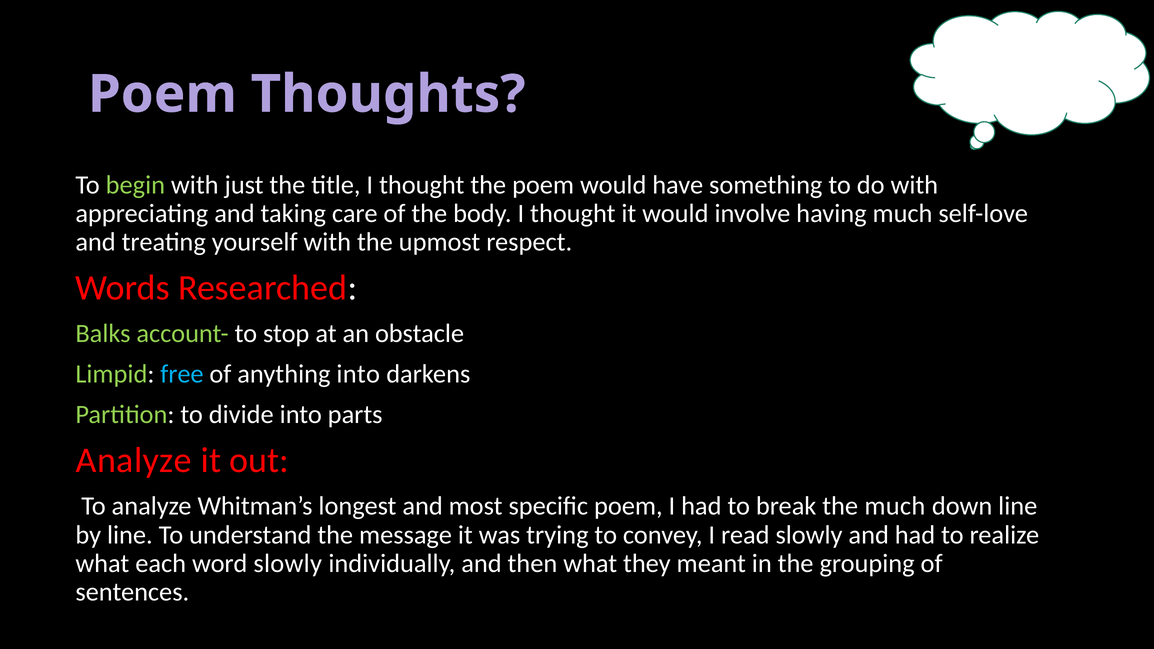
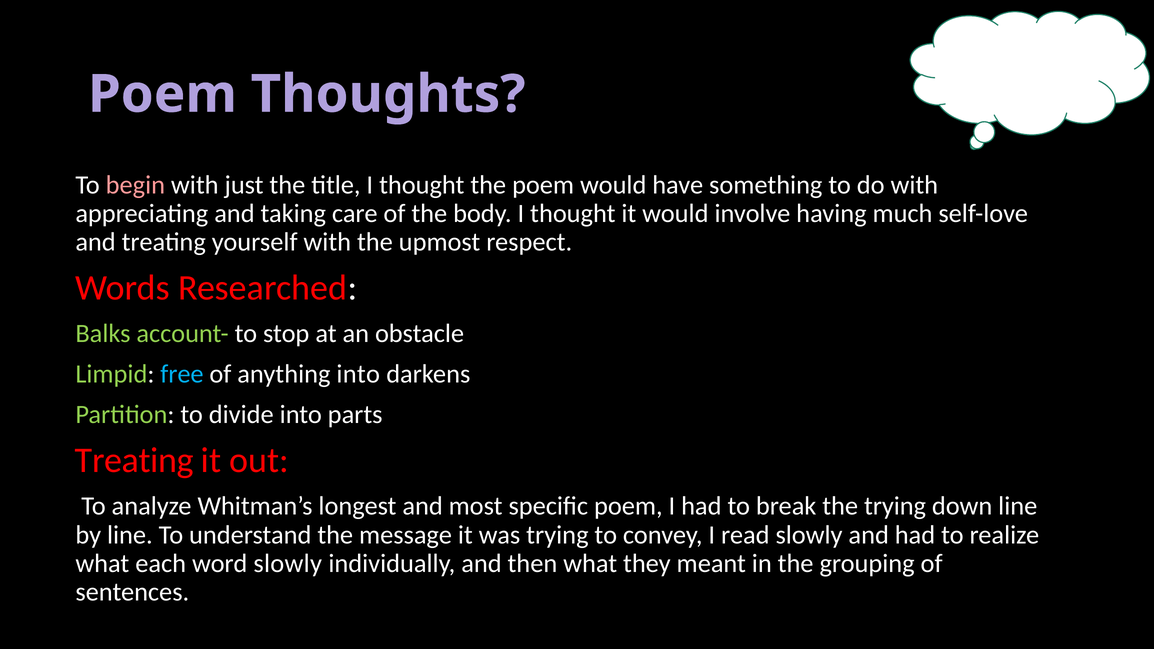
begin colour: light green -> pink (135, 185)
Analyze: Analyze -> Treating (134, 461)
the much: much -> trying (895, 506)
